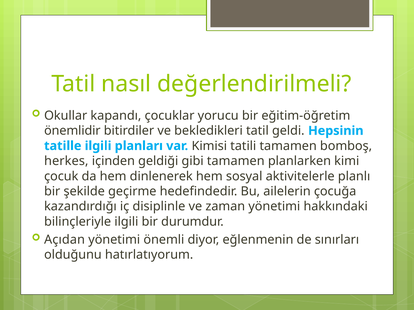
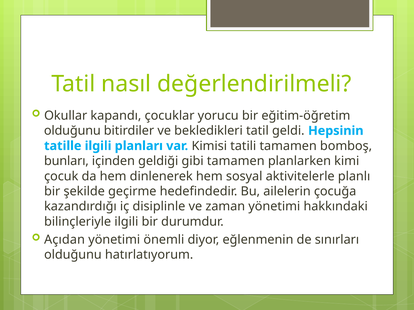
önemlidir: önemlidir -> olduğunu (72, 131)
herkes: herkes -> bunları (66, 161)
